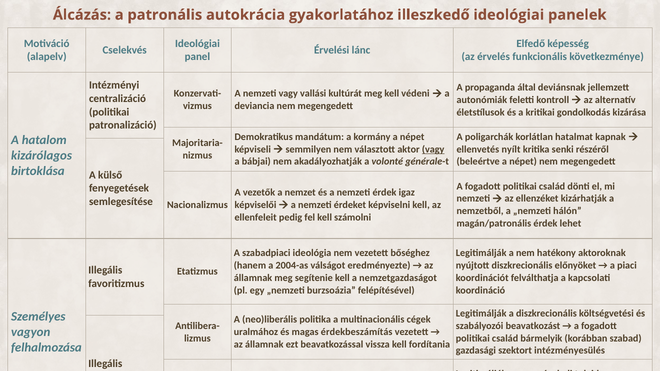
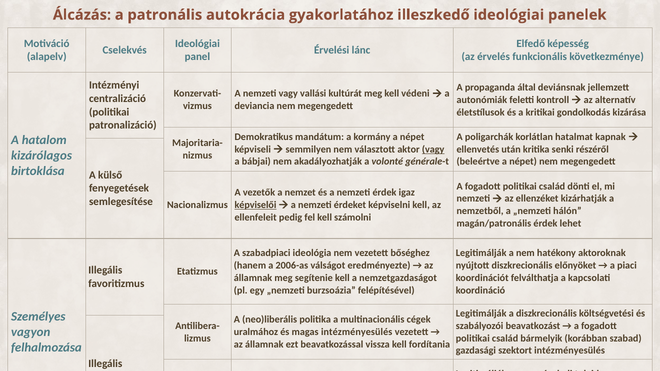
nyílt: nyílt -> után (511, 149)
képviselői underline: none -> present (255, 205)
2004-as: 2004-as -> 2006-as (292, 266)
magas érdekbeszámítás: érdekbeszámítás -> intézményesülés (357, 332)
